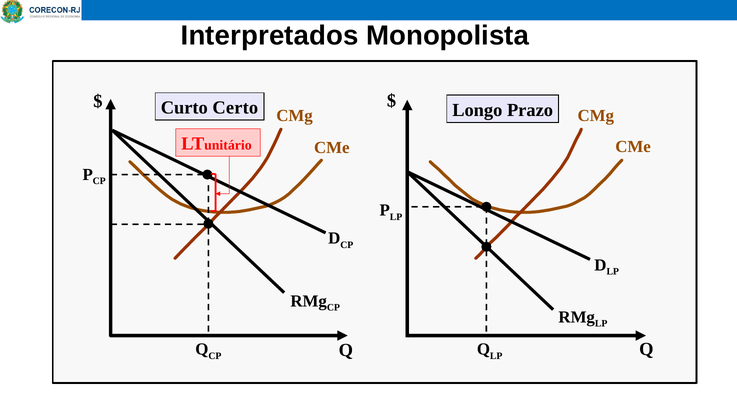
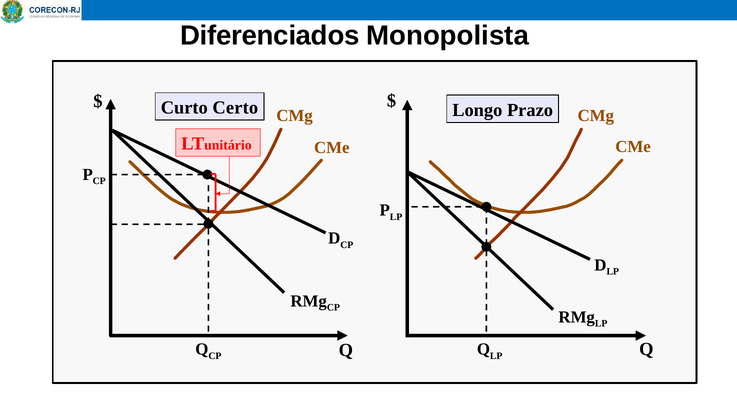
Interpretados: Interpretados -> Diferenciados (270, 36)
